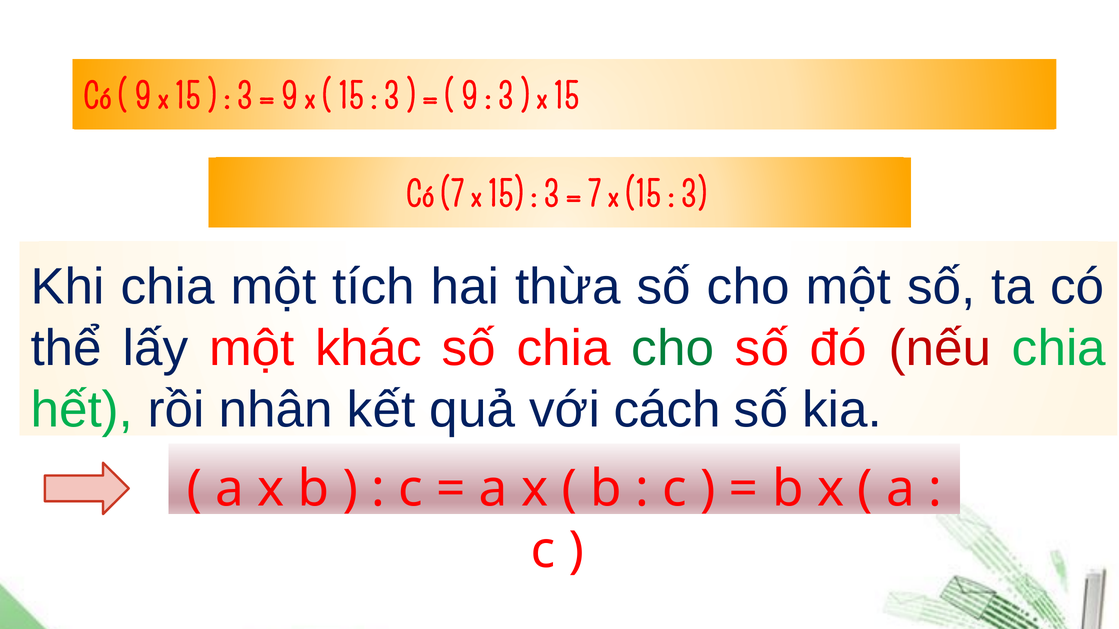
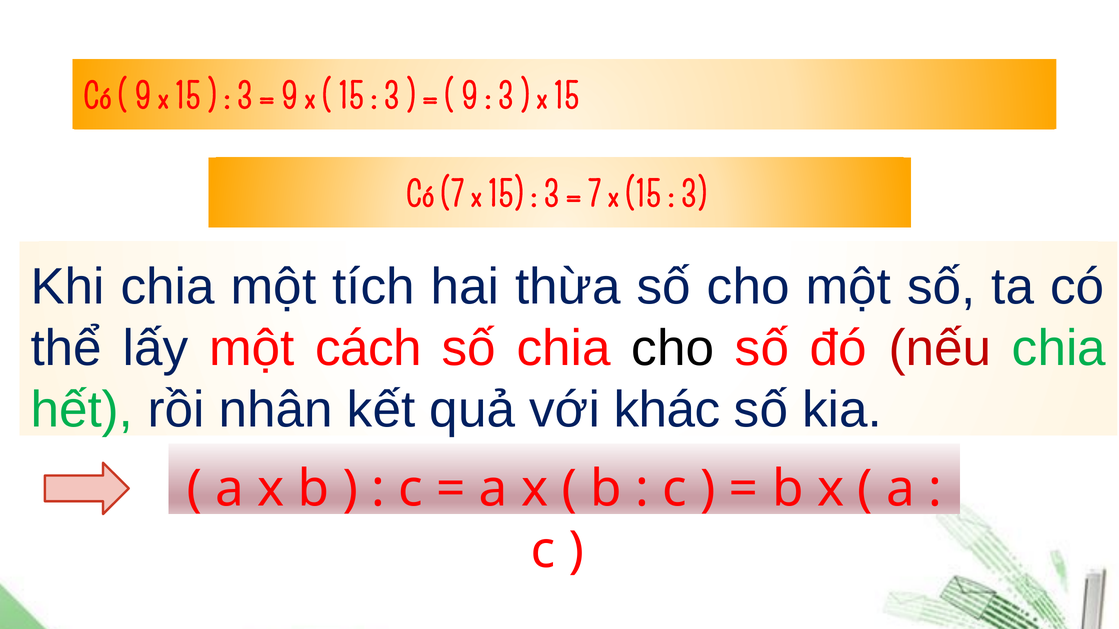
khác: khác -> cách (368, 349)
cho colour: green -> black (673, 349)
cách: cách -> khác (667, 410)
